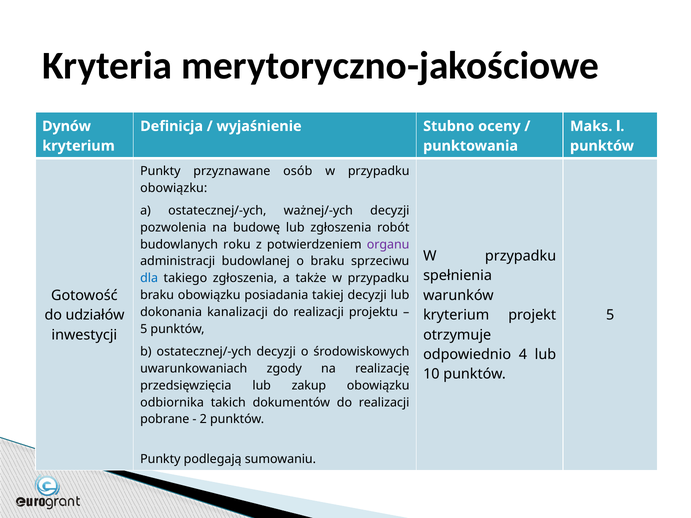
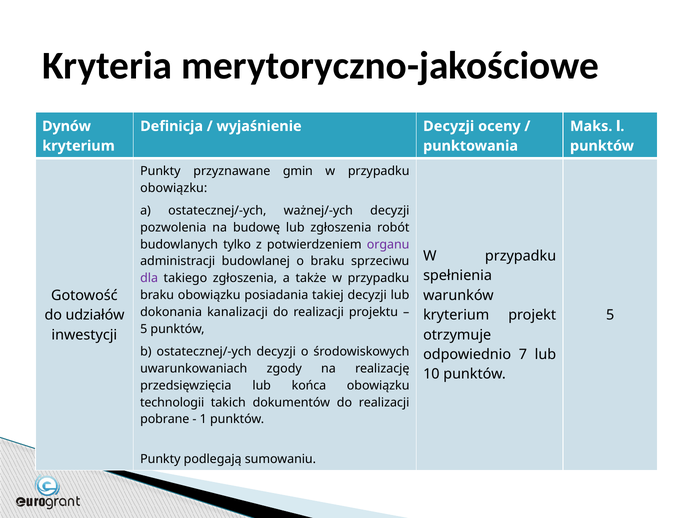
wyjaśnienie Stubno: Stubno -> Decyzji (449, 126)
osób: osób -> gmin (298, 171)
roku: roku -> tylko (237, 245)
dla colour: blue -> purple (149, 278)
4: 4 -> 7 (523, 355)
zakup: zakup -> końca (309, 386)
odbiornika: odbiornika -> technologii (172, 403)
2: 2 -> 1 (203, 420)
